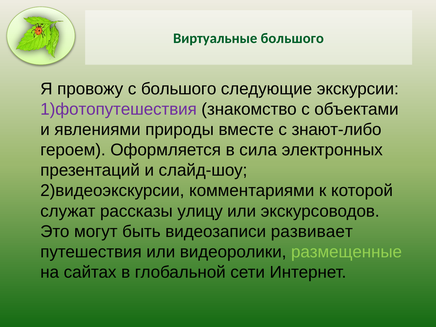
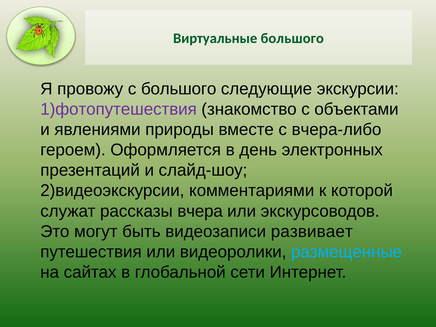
знают-либо: знают-либо -> вчера-либо (337, 130)
сила: сила -> день (258, 150)
улицу: улицу -> вчера (200, 211)
размещенные colour: light green -> light blue (347, 252)
